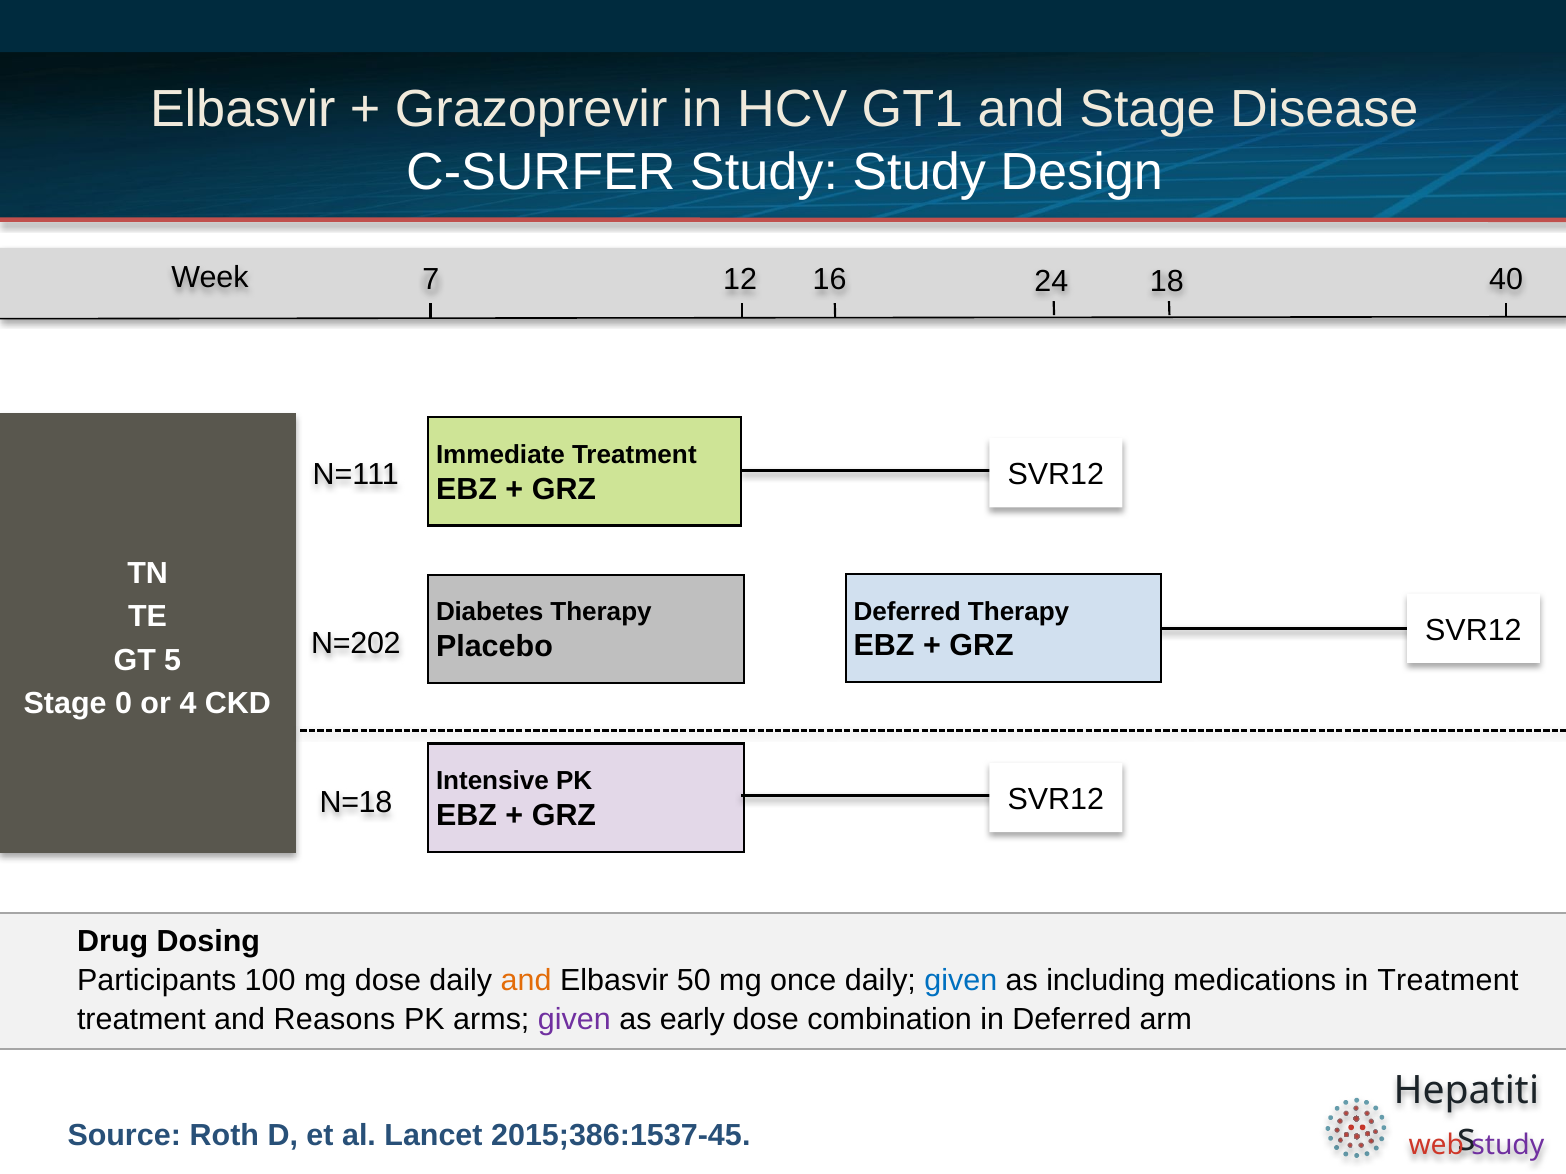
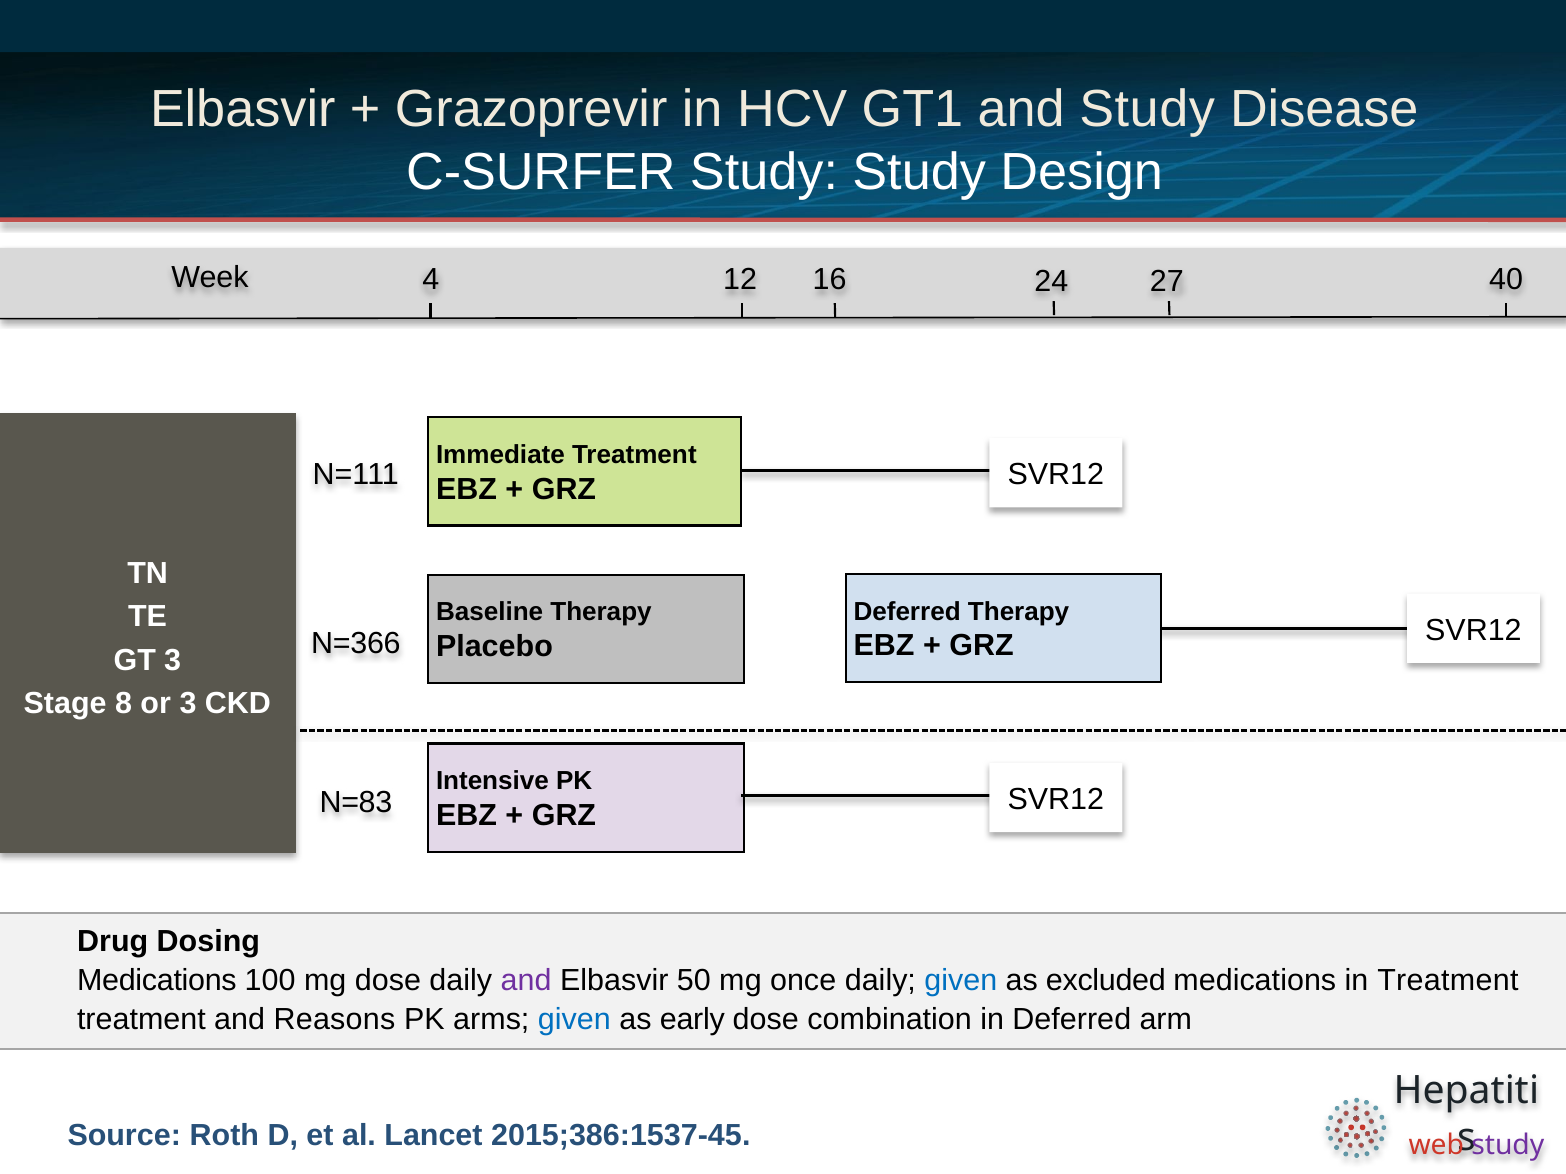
and Stage: Stage -> Study (1147, 109)
7: 7 -> 4 (431, 280)
18: 18 -> 27 (1167, 281)
Diabetes: Diabetes -> Baseline (490, 612)
N=202: N=202 -> N=366 (356, 643)
GT 5: 5 -> 3 (173, 661)
0: 0 -> 8 (124, 704)
or 4: 4 -> 3 (188, 704)
N=18: N=18 -> N=83 (356, 803)
Participants: Participants -> Medications (157, 981)
and colour: orange -> purple (526, 981)
including: including -> excluded (1106, 981)
given colour: purple -> blue (574, 1020)
